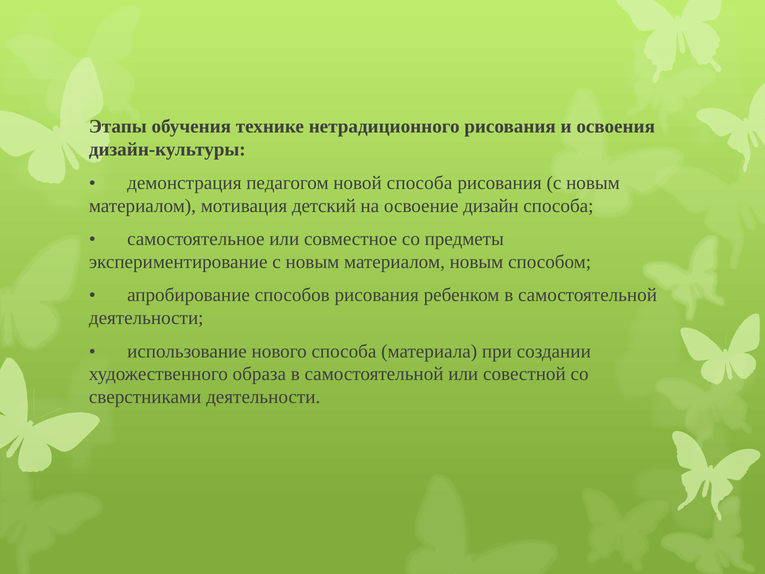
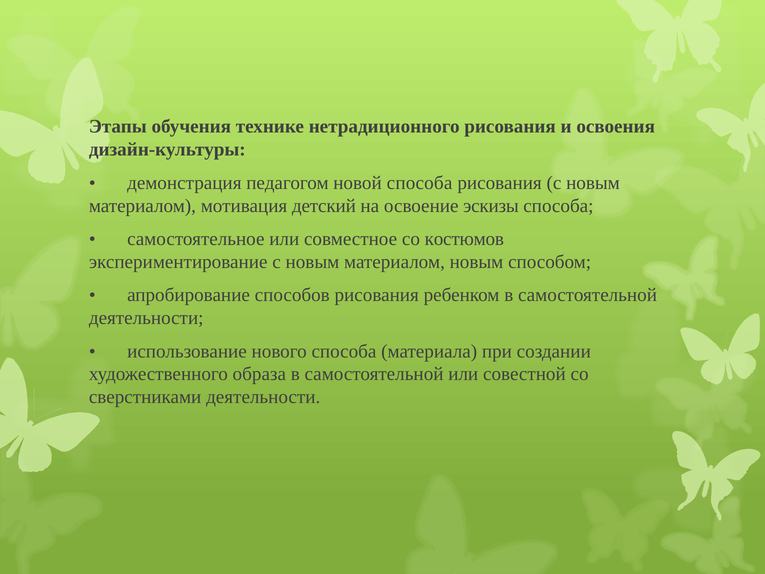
дизайн: дизайн -> эскизы (491, 206)
предметы: предметы -> костюмов (464, 239)
